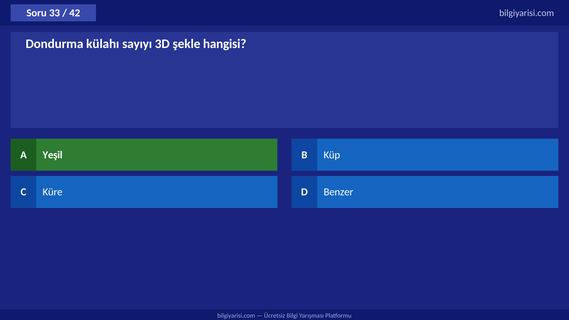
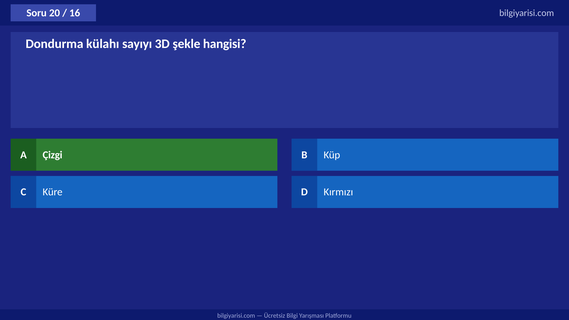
33: 33 -> 20 (55, 13)
42: 42 -> 16 (75, 13)
Yeşil: Yeşil -> Çizgi (53, 155)
Benzer: Benzer -> Kırmızı (338, 192)
